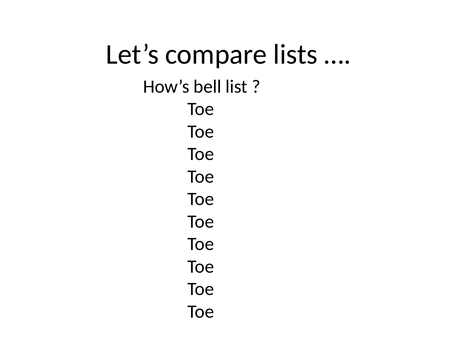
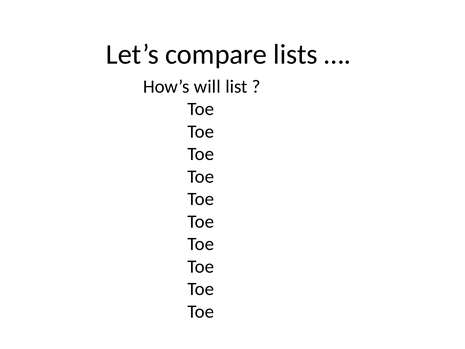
bell: bell -> will (207, 87)
